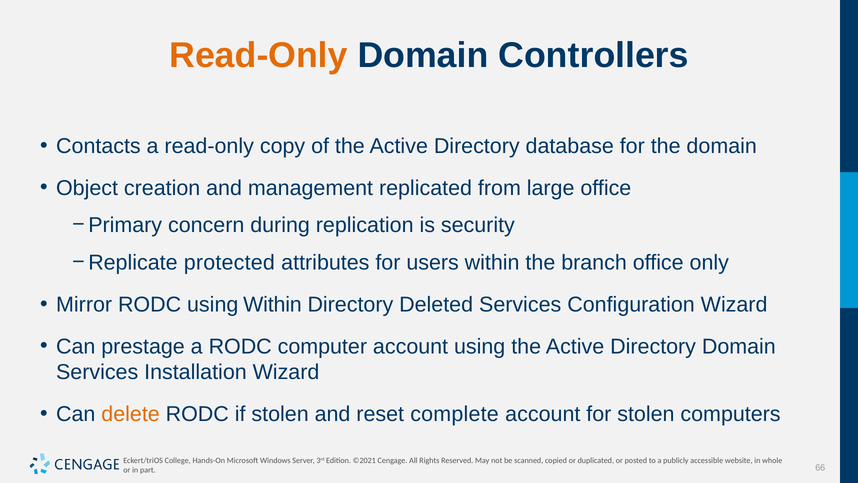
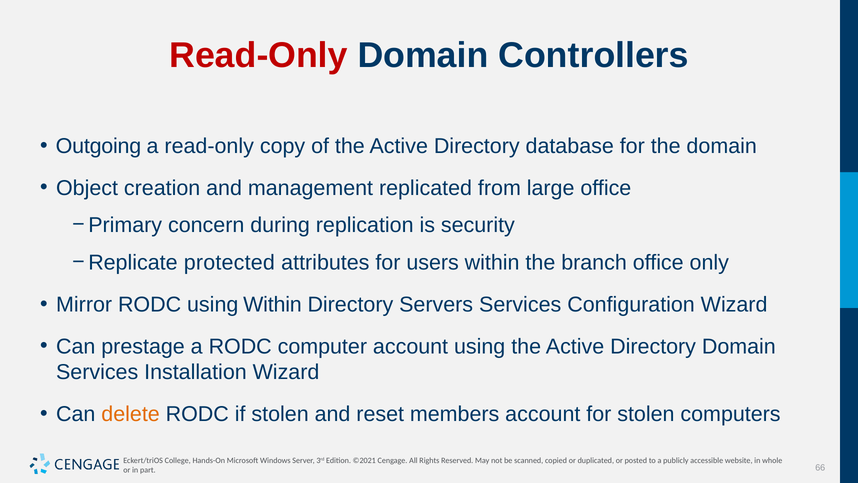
Read-Only colour: orange -> red (258, 56)
Contacts: Contacts -> Outgoing (99, 146)
Deleted: Deleted -> Servers (436, 304)
complete: complete -> members (455, 414)
